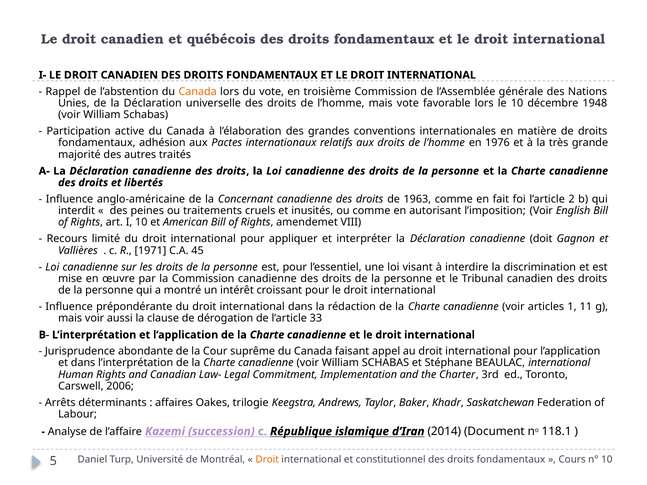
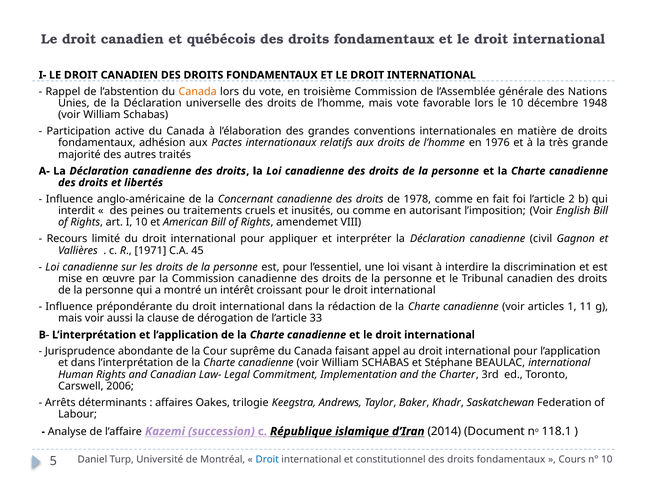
1963: 1963 -> 1978 (417, 199)
doit: doit -> civil (541, 239)
Droit colour: orange -> blue (267, 460)
